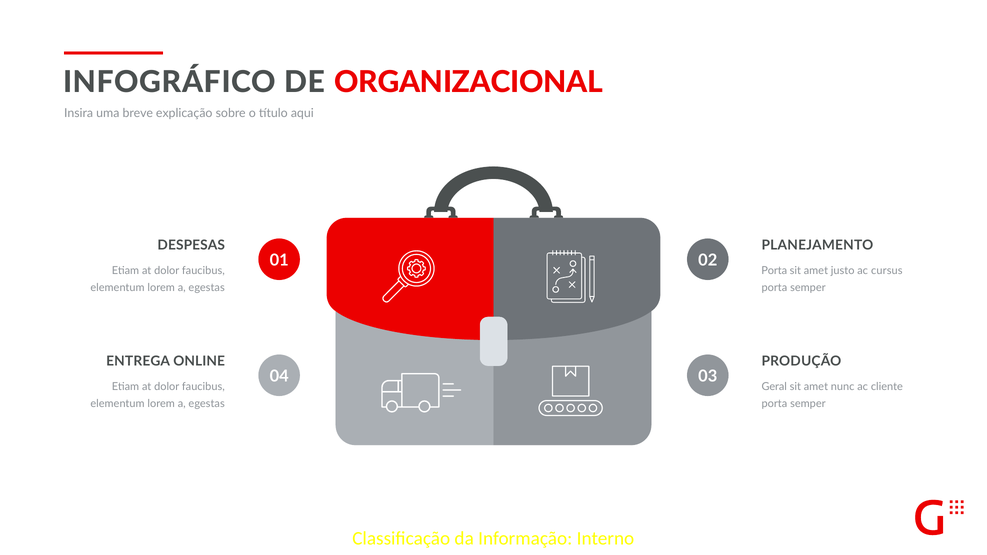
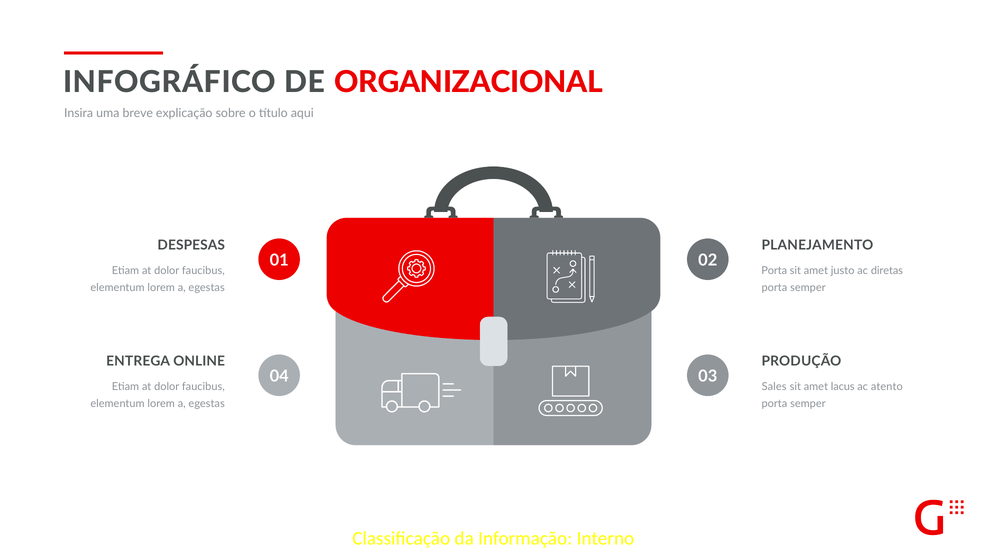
cursus: cursus -> diretas (887, 270)
Geral: Geral -> Sales (774, 387)
nunc: nunc -> lacus (843, 387)
cliente: cliente -> atento (887, 387)
